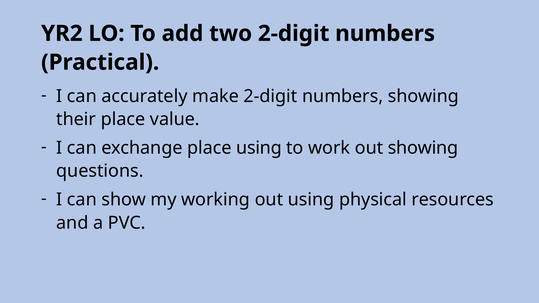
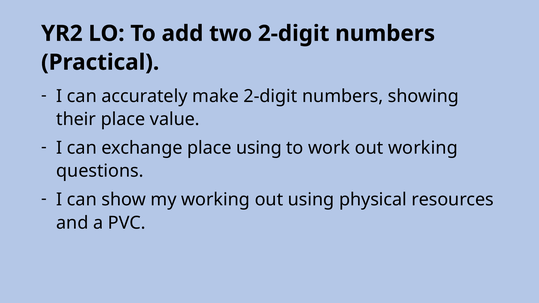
out showing: showing -> working (423, 148)
